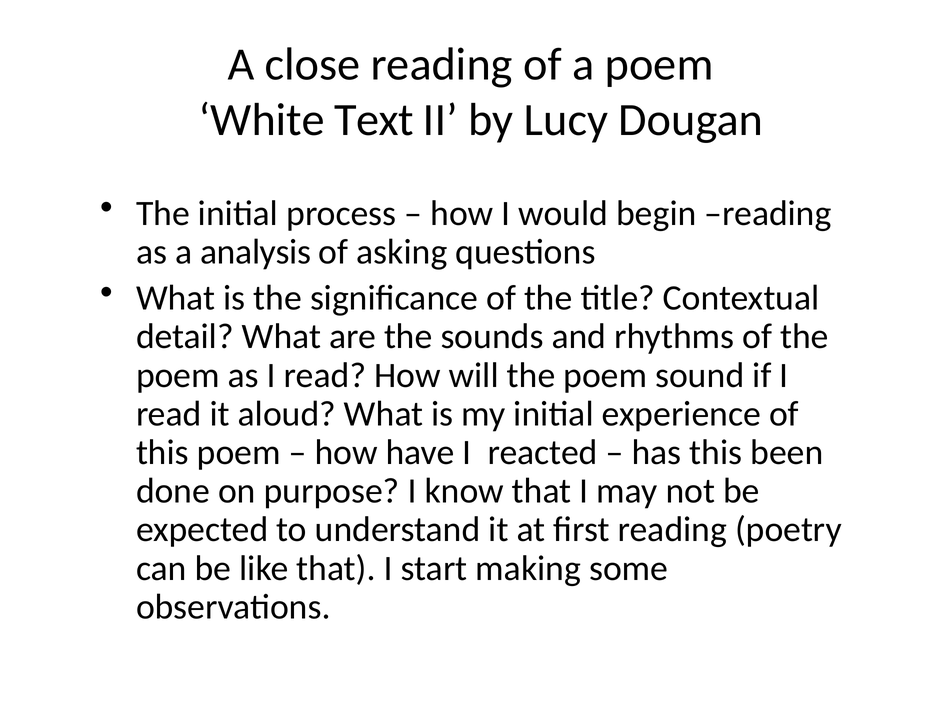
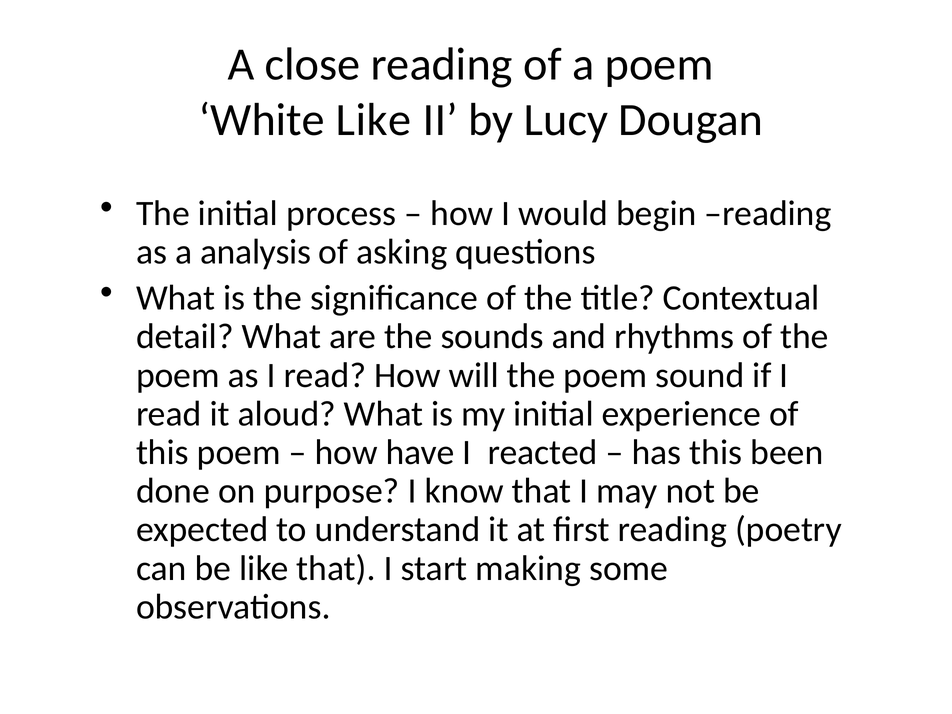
White Text: Text -> Like (373, 120)
